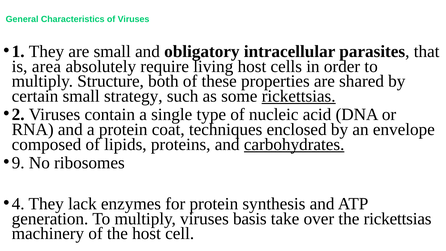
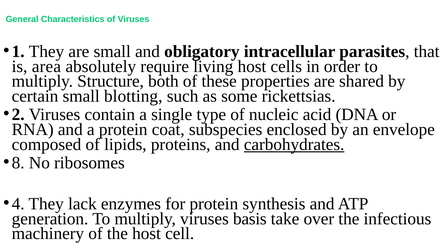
strategy: strategy -> blotting (133, 96)
rickettsias underline: present -> none (299, 96)
techniques: techniques -> subspecies (226, 129)
9: 9 -> 8 (18, 163)
the rickettsias: rickettsias -> infectious (397, 219)
